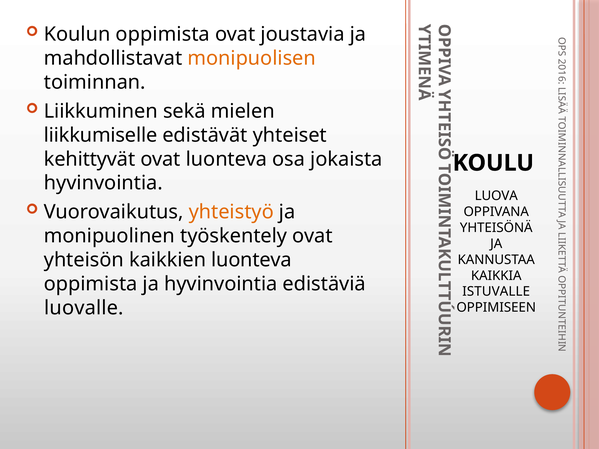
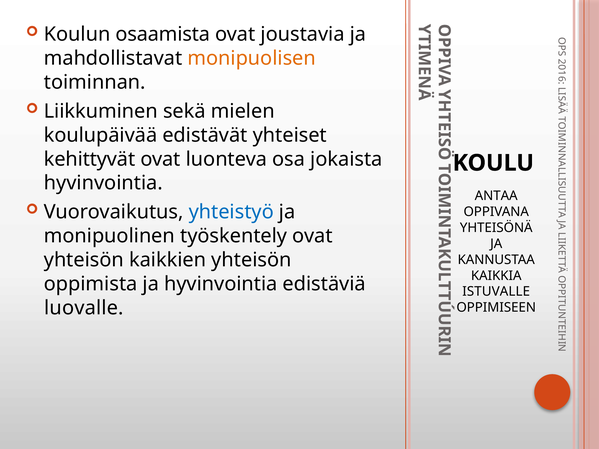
Koulun oppimista: oppimista -> osaamista (163, 34)
liikkumiselle: liikkumiselle -> koulupäivää (101, 135)
LUOVA: LUOVA -> ANTAA (496, 196)
yhteistyö colour: orange -> blue (231, 212)
kaikkien luonteva: luonteva -> yhteisön (251, 260)
